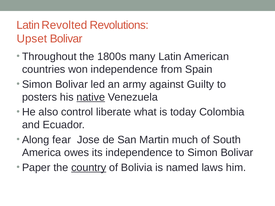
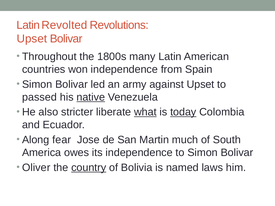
against Guilty: Guilty -> Upset (201, 84)
posters: posters -> passed (39, 97)
control: control -> stricter (77, 112)
what underline: none -> present (145, 112)
today underline: none -> present (183, 112)
Paper: Paper -> Oliver (36, 168)
